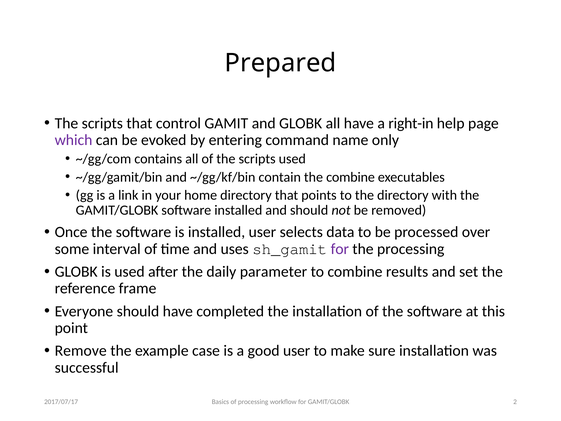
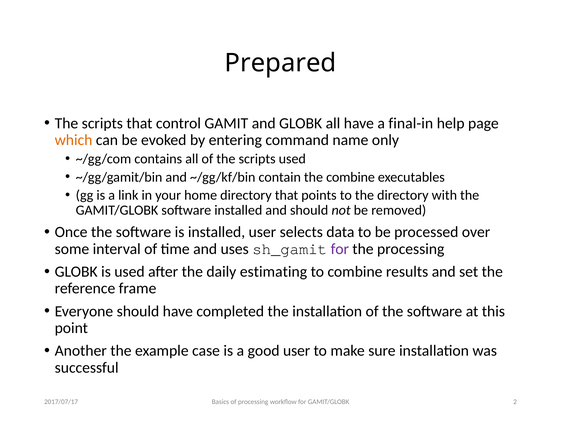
right-in: right-in -> final-in (411, 123)
which colour: purple -> orange (74, 140)
parameter: parameter -> estimating (273, 272)
Remove: Remove -> Another (81, 351)
